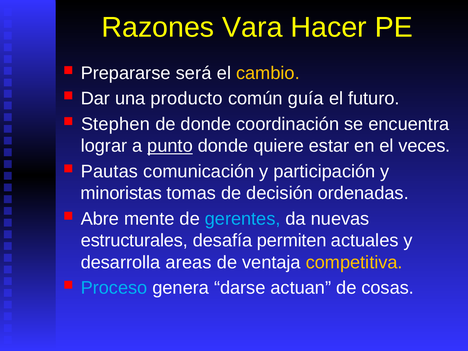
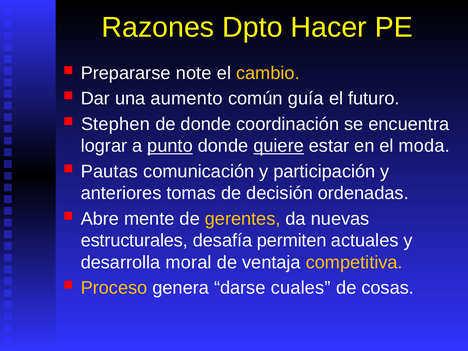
Vara: Vara -> Dpto (252, 27)
será: será -> note (194, 73)
producto: producto -> aumento (187, 99)
quiere underline: none -> present (279, 146)
veces: veces -> moda (424, 146)
minoristas: minoristas -> anteriores (121, 193)
gerentes colour: light blue -> yellow (243, 219)
areas: areas -> moral (189, 262)
Proceso colour: light blue -> yellow (114, 288)
actuan: actuan -> cuales (301, 288)
